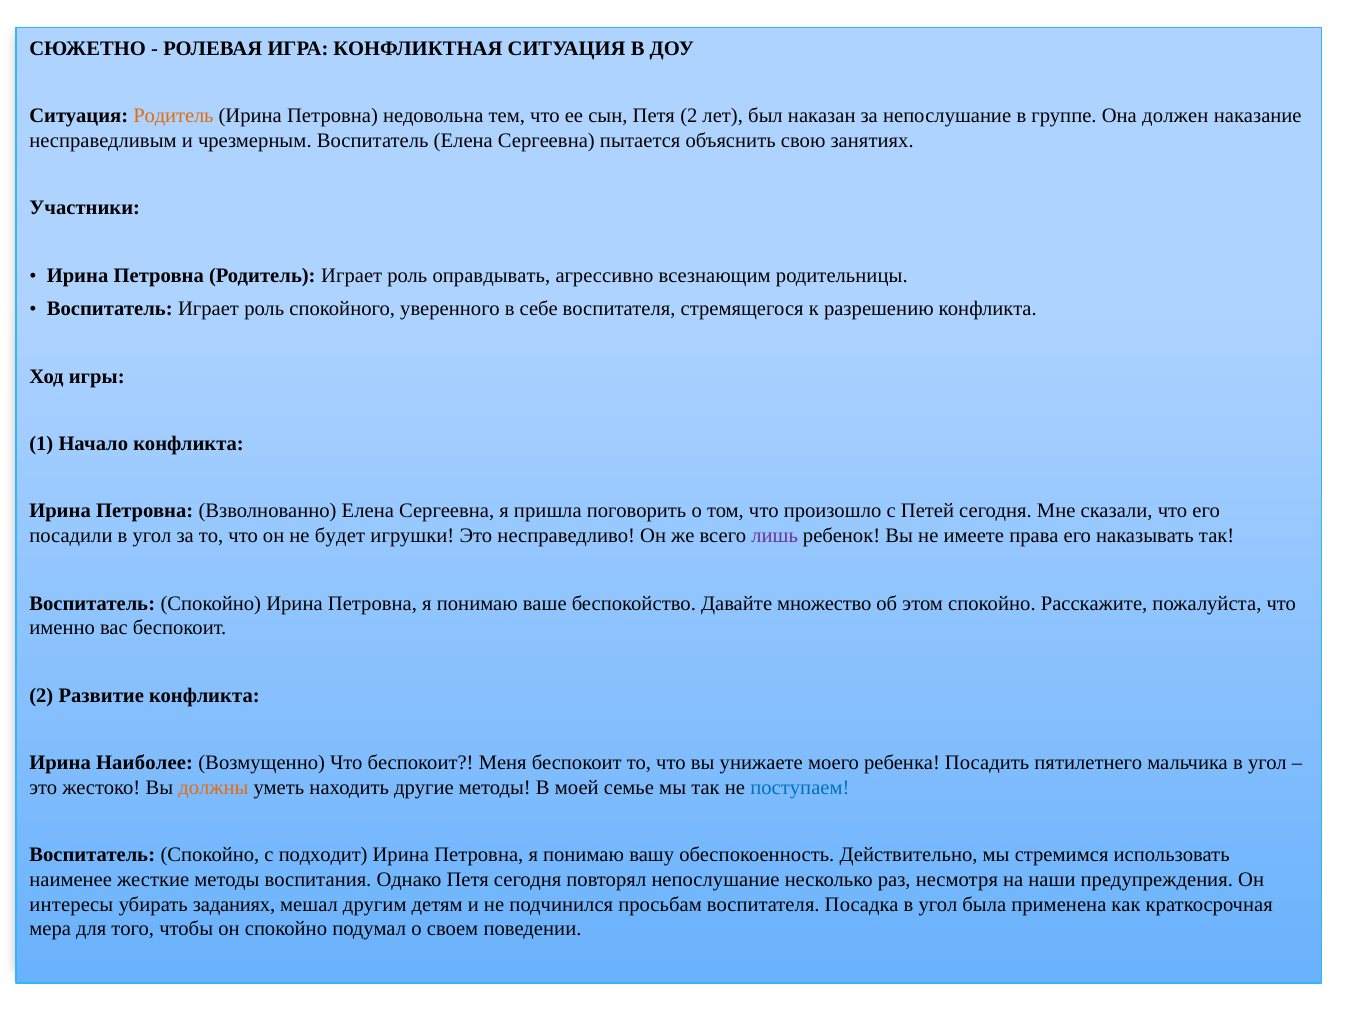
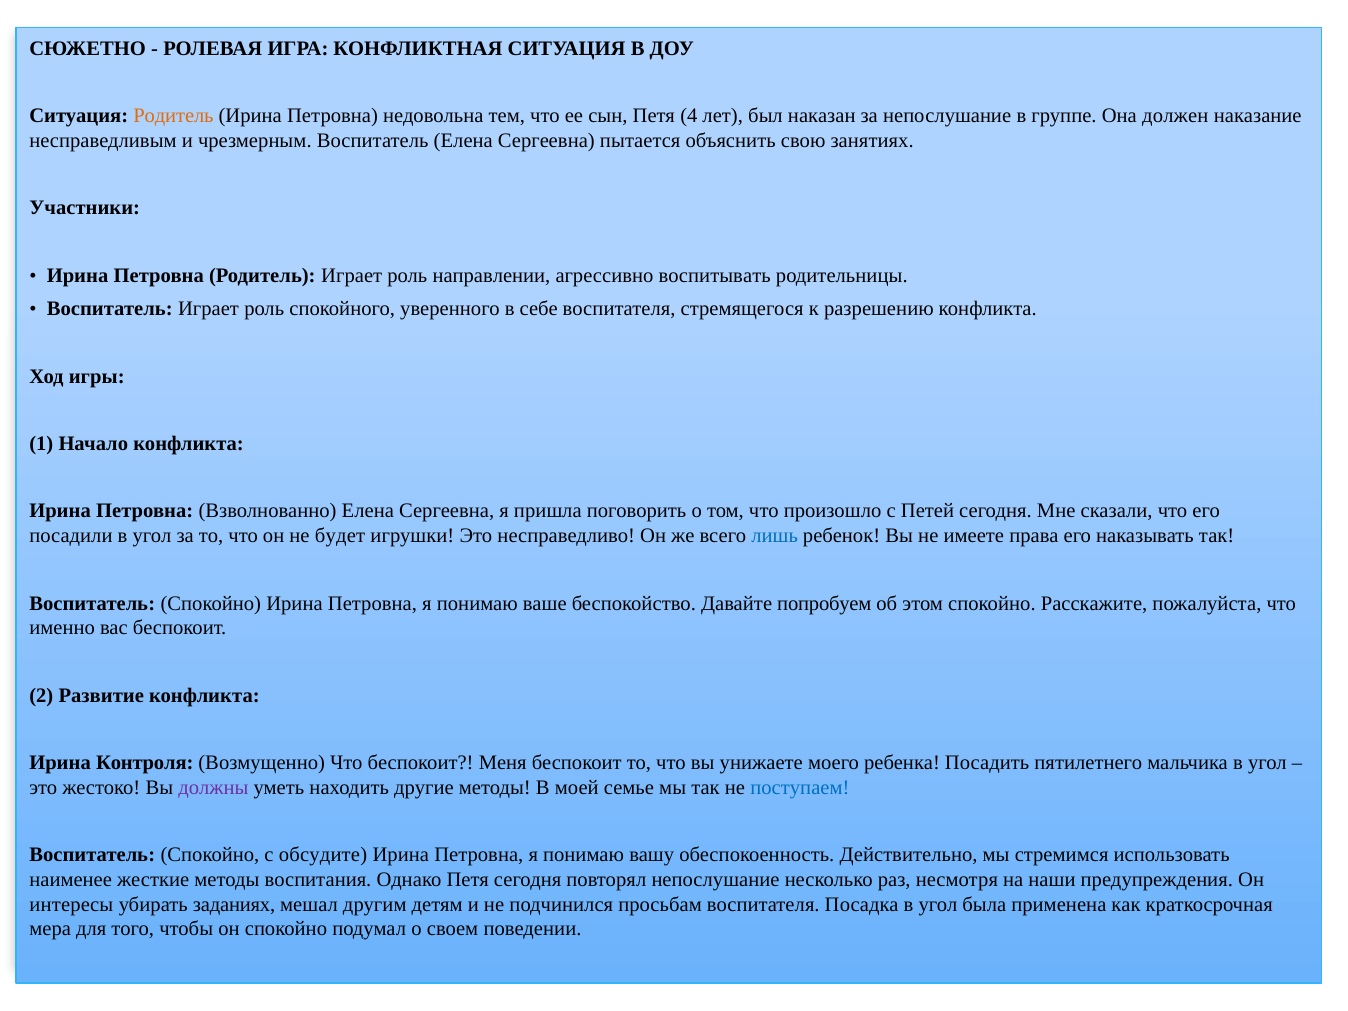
Петя 2: 2 -> 4 (689, 116)
оправдывать: оправдывать -> направлении (491, 275)
всезнающим: всезнающим -> воспитывать (715, 275)
лишь colour: purple -> blue (775, 536)
множество: множество -> попробуем (824, 603)
Наиболее: Наиболее -> Контроля (145, 763)
должны colour: orange -> purple (213, 788)
подходит: подходит -> обсудите (323, 855)
